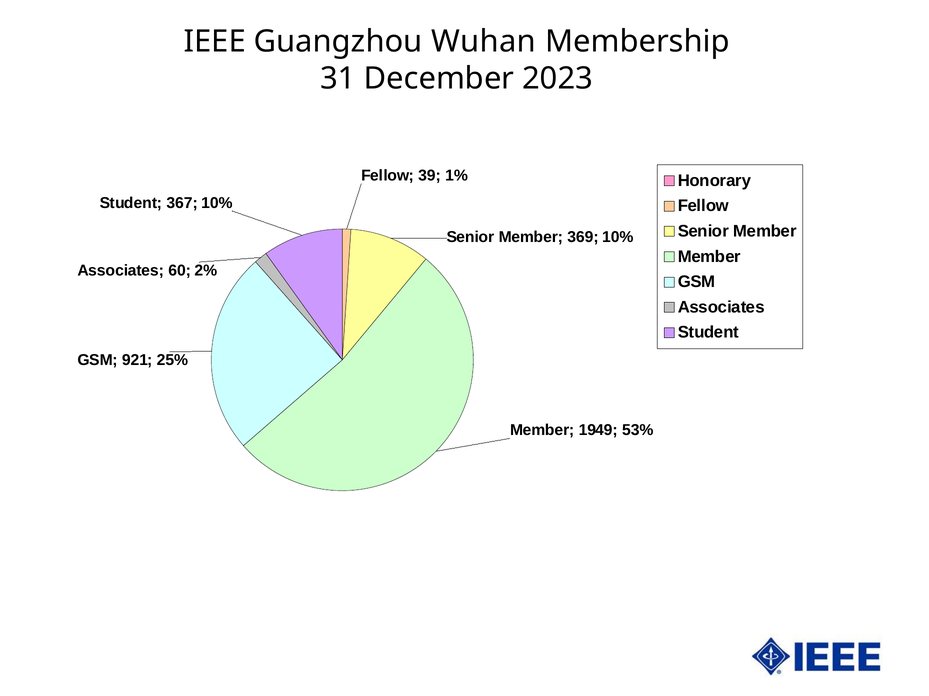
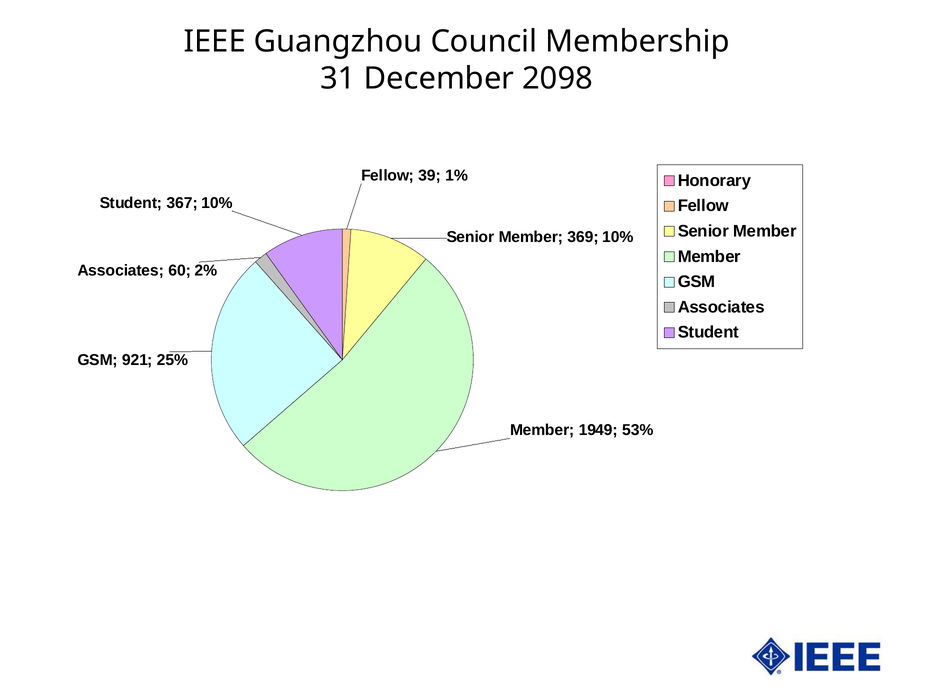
Wuhan: Wuhan -> Council (484, 42)
2023: 2023 -> 2098 (558, 79)
